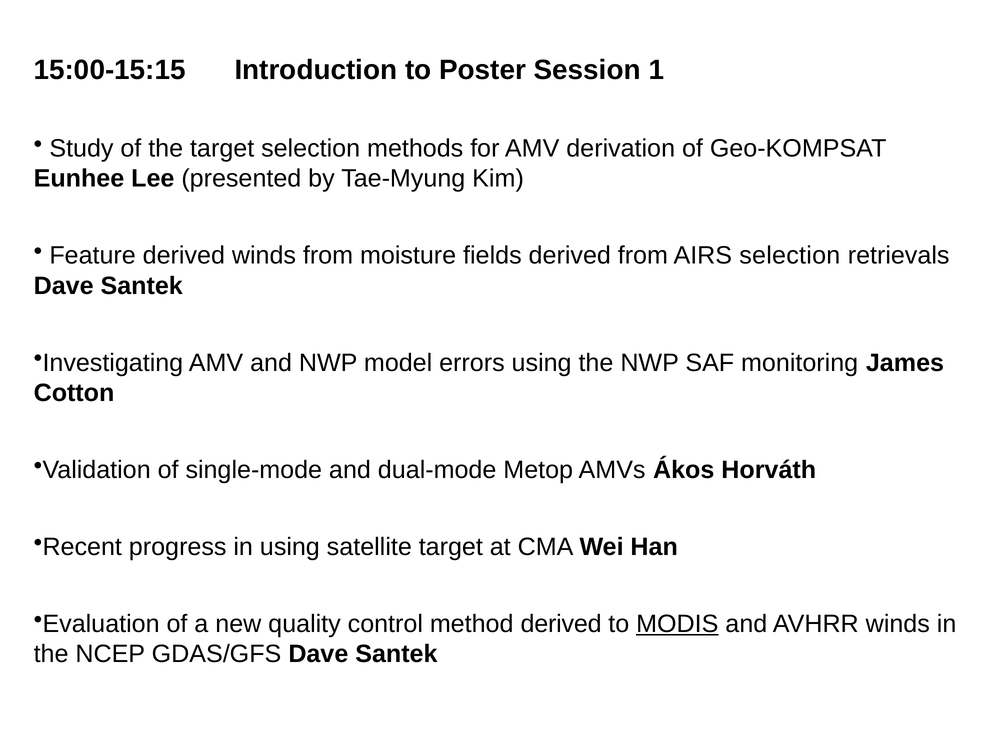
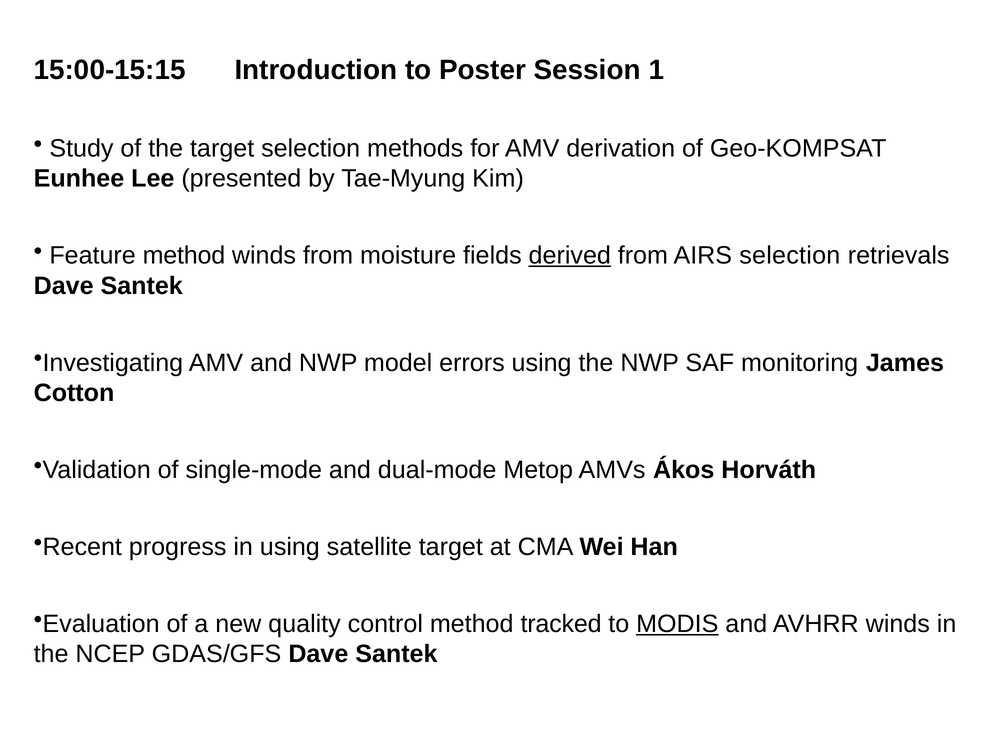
Feature derived: derived -> method (184, 256)
derived underline: none -> present (570, 256)
method derived: derived -> tracked (561, 624)
